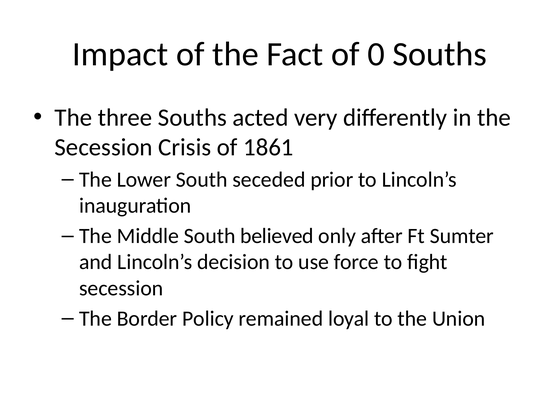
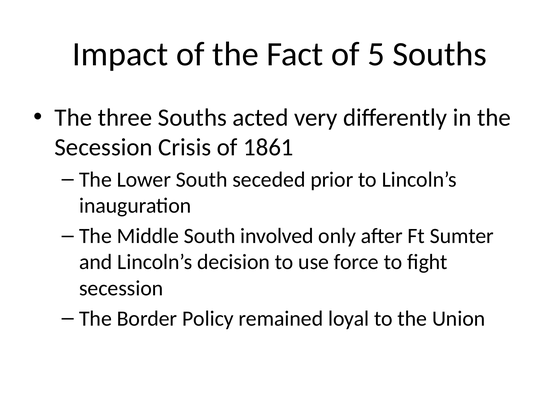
0: 0 -> 5 (376, 54)
believed: believed -> involved (277, 236)
